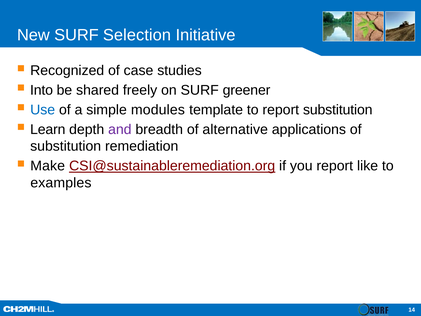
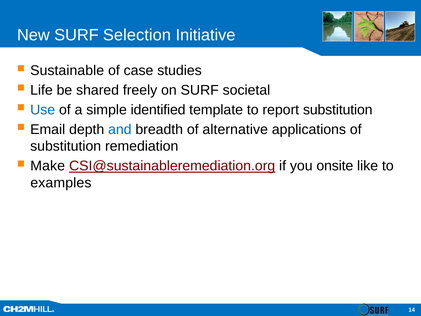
Recognized: Recognized -> Sustainable (67, 70)
Into: Into -> Life (41, 90)
greener: greener -> societal (246, 90)
modules: modules -> identified (158, 110)
Learn: Learn -> Email (48, 129)
and colour: purple -> blue (120, 129)
you report: report -> onsite (335, 166)
